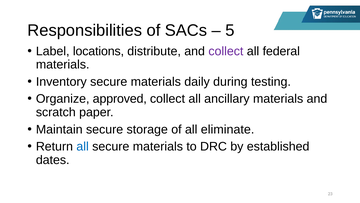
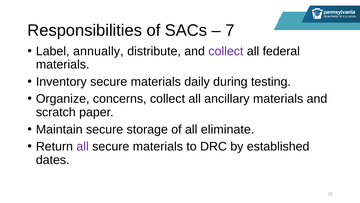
5: 5 -> 7 (230, 30)
locations: locations -> annually (98, 51)
approved: approved -> concerns (120, 99)
all colour: blue -> purple (83, 146)
